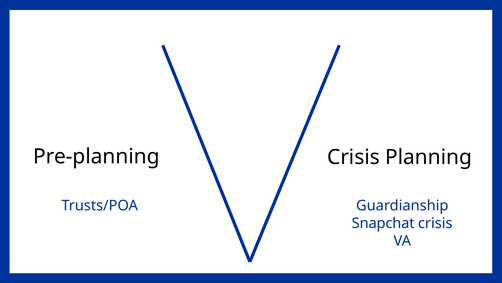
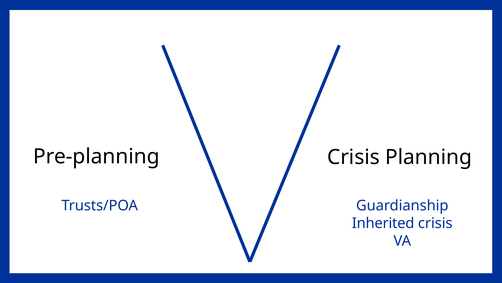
Snapchat: Snapchat -> Inherited (383, 223)
